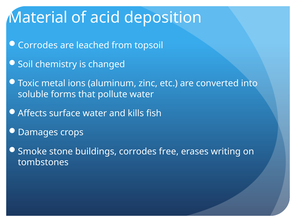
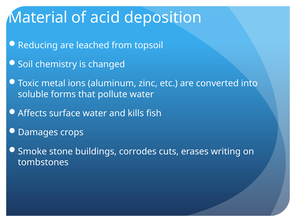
Corrodes: Corrodes -> Reducing (38, 45)
free: free -> cuts (169, 151)
